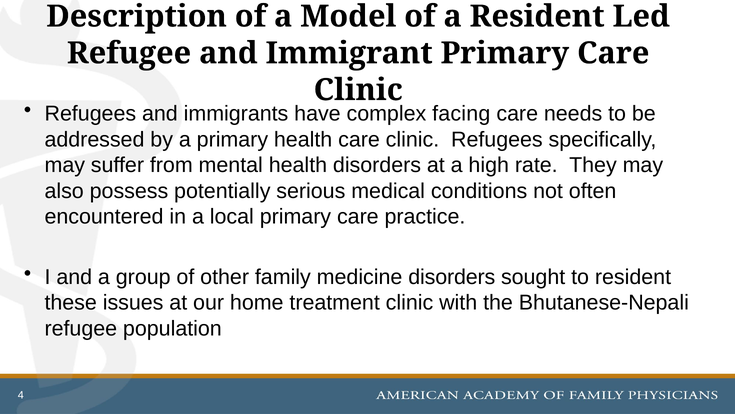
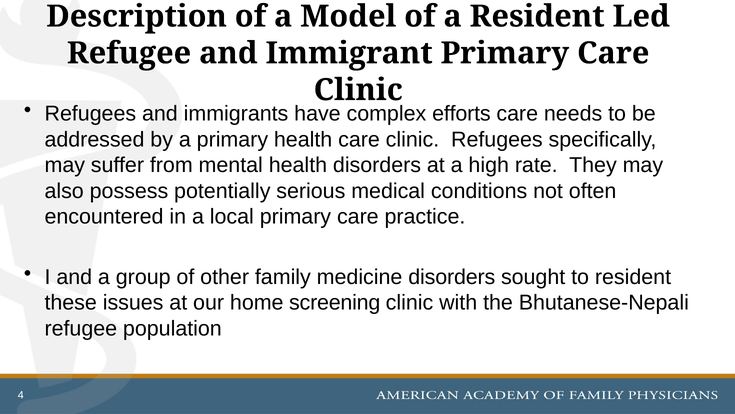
facing: facing -> efforts (461, 114)
treatment: treatment -> screening (335, 302)
